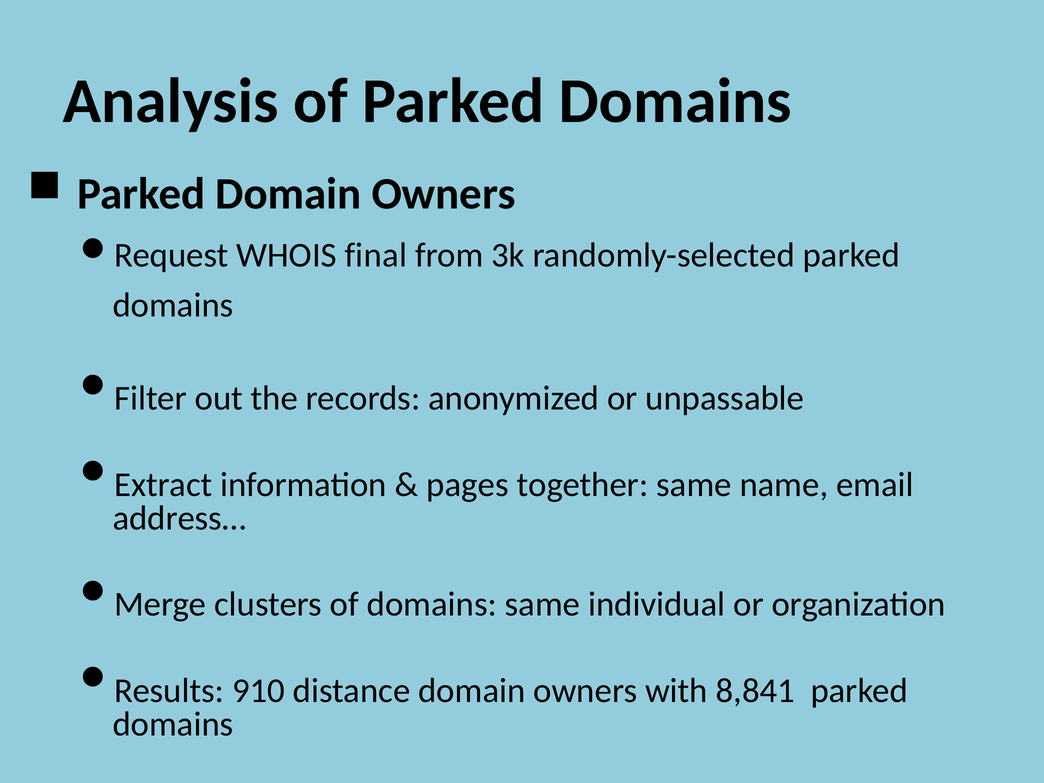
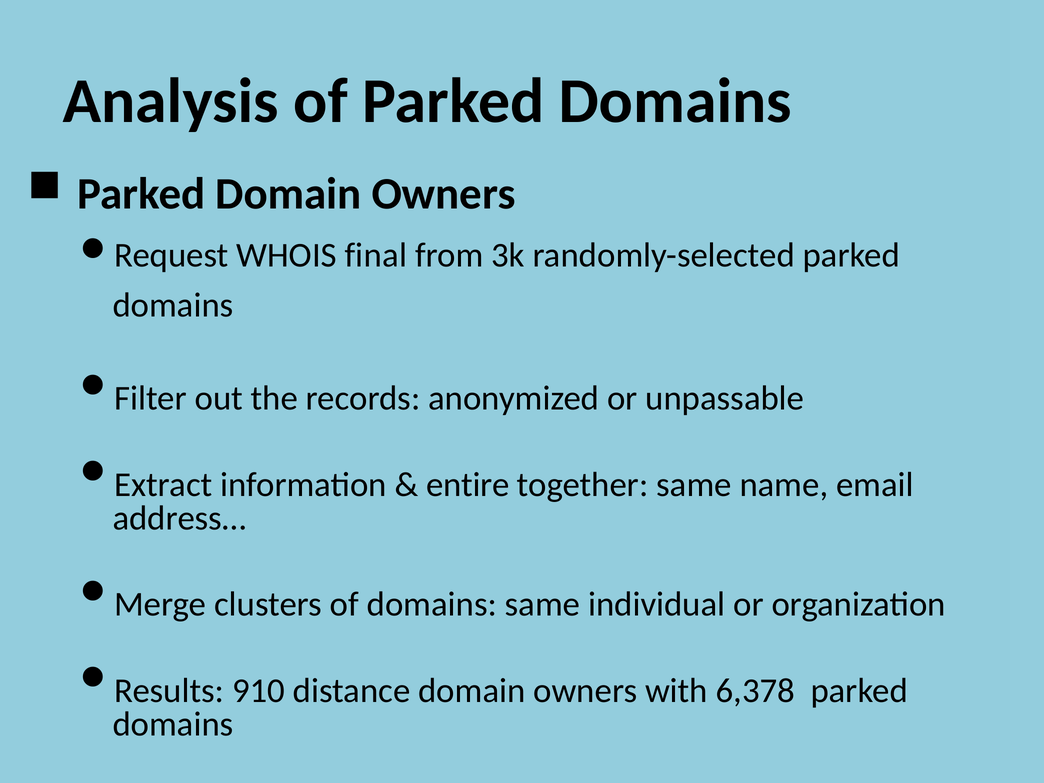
pages: pages -> entire (468, 485)
8,841: 8,841 -> 6,378 (755, 691)
